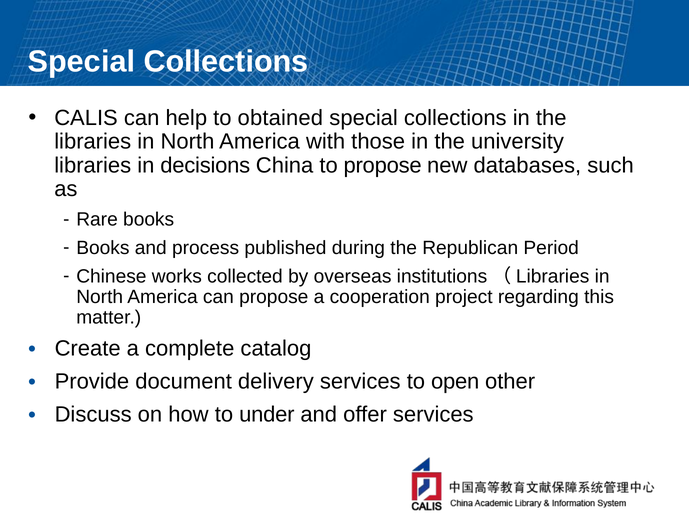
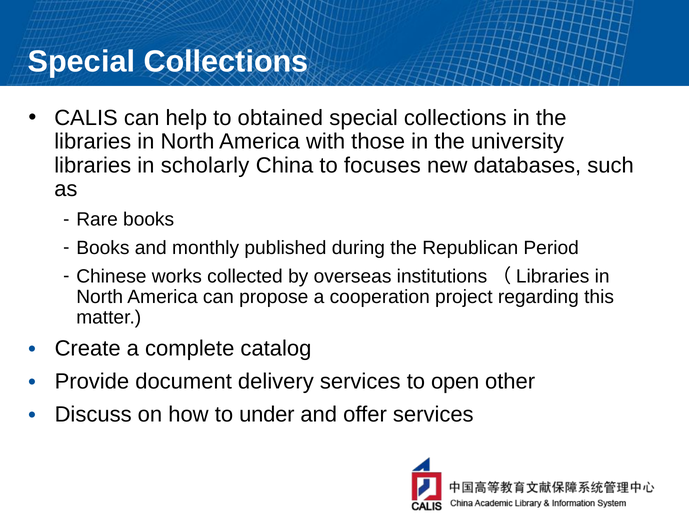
decisions: decisions -> scholarly (205, 165)
to propose: propose -> focuses (382, 165)
process: process -> monthly (206, 248)
